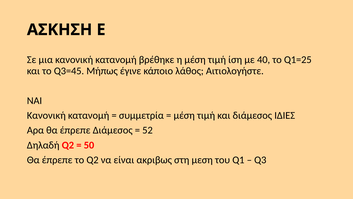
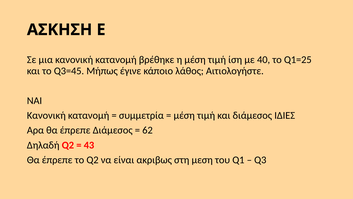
52: 52 -> 62 (148, 130)
50: 50 -> 43 (89, 145)
